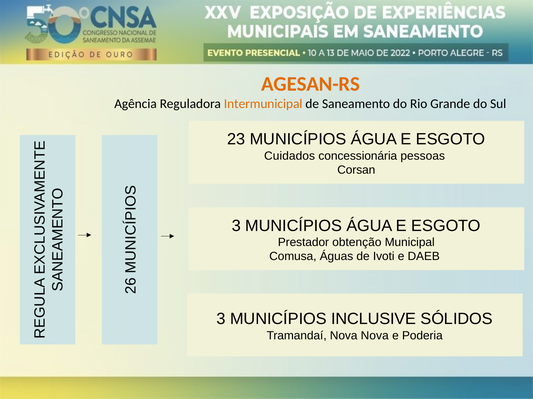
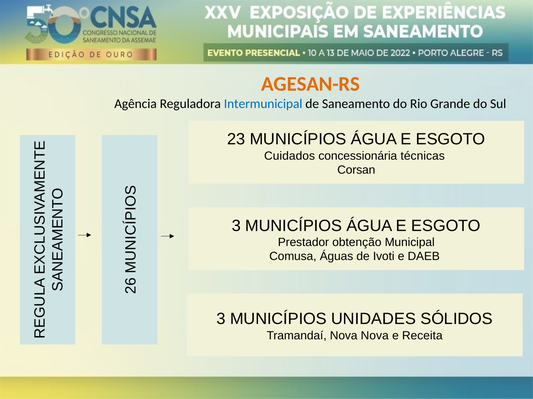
Intermunicipal colour: orange -> blue (263, 104)
pessoas: pessoas -> técnicas (423, 156)
INCLUSIVE: INCLUSIVE -> UNIDADES (374, 320)
Poderia: Poderia -> Receita (422, 336)
